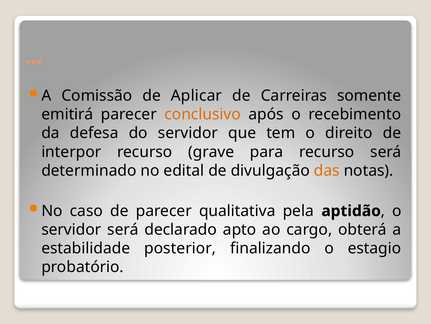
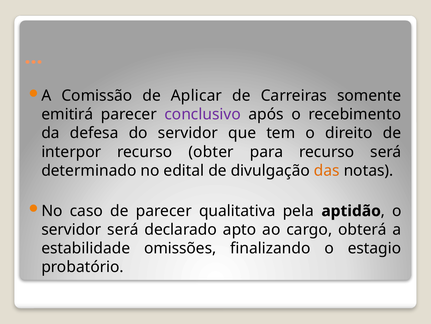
conclusivo colour: orange -> purple (203, 114)
grave: grave -> obter (211, 152)
posterior: posterior -> omissões (180, 248)
